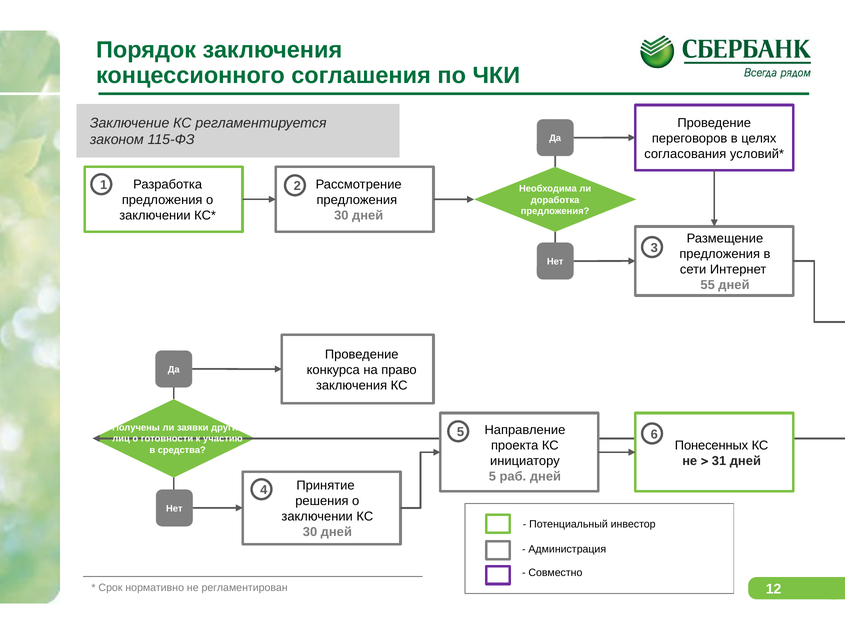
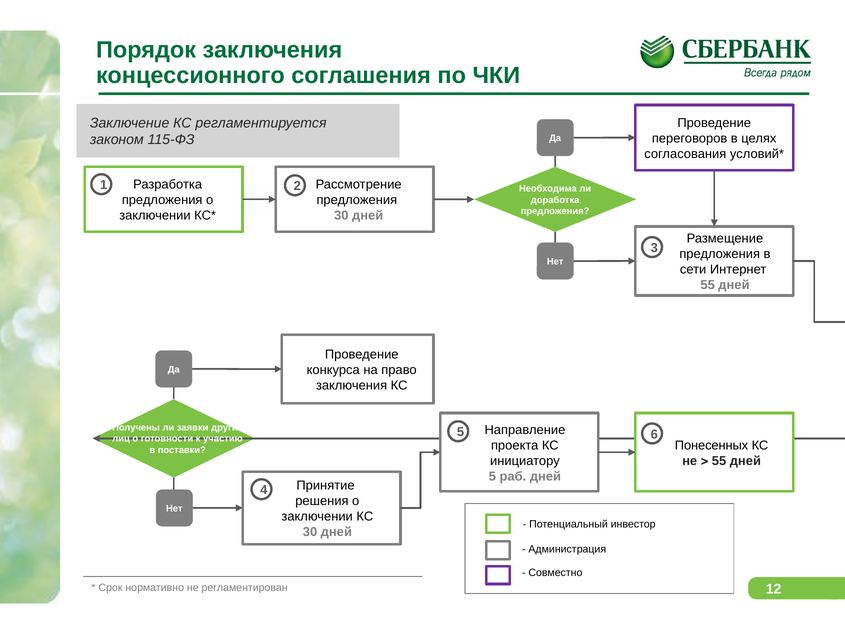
средства: средства -> поставки (182, 450)
31: 31 -> 55 (719, 461)
